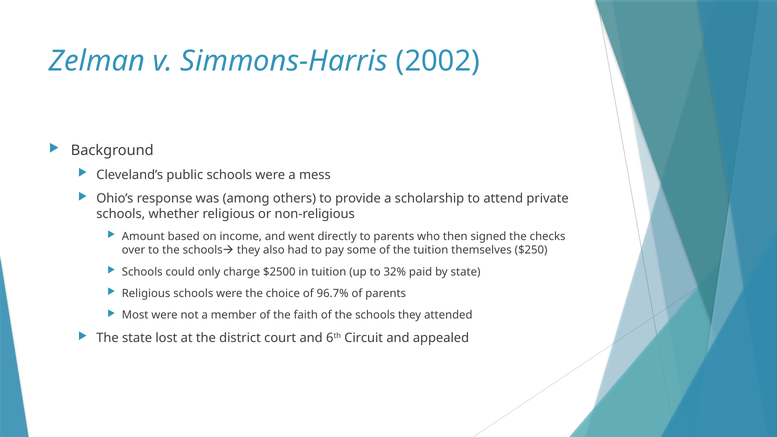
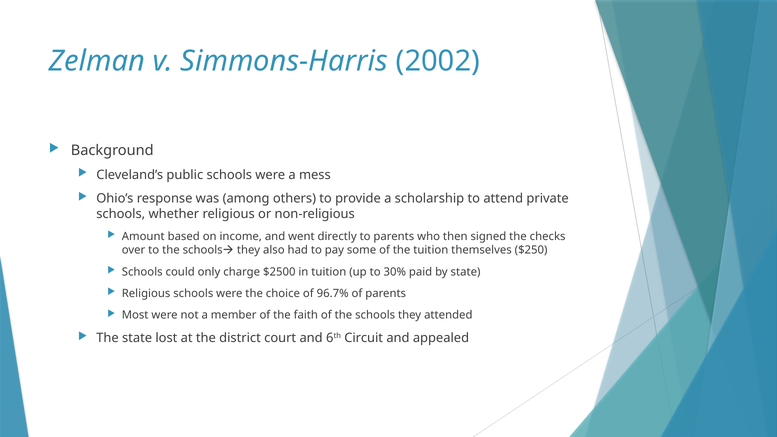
32%: 32% -> 30% (395, 272)
